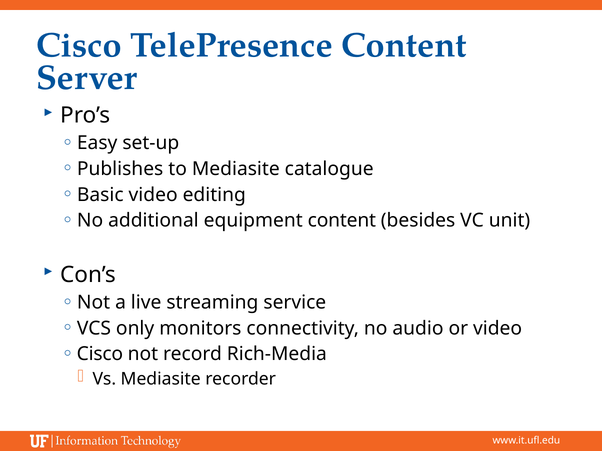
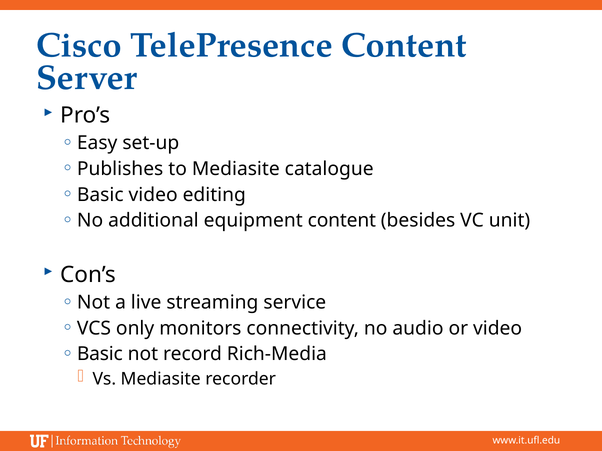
Cisco: Cisco -> Basic (100, 355)
